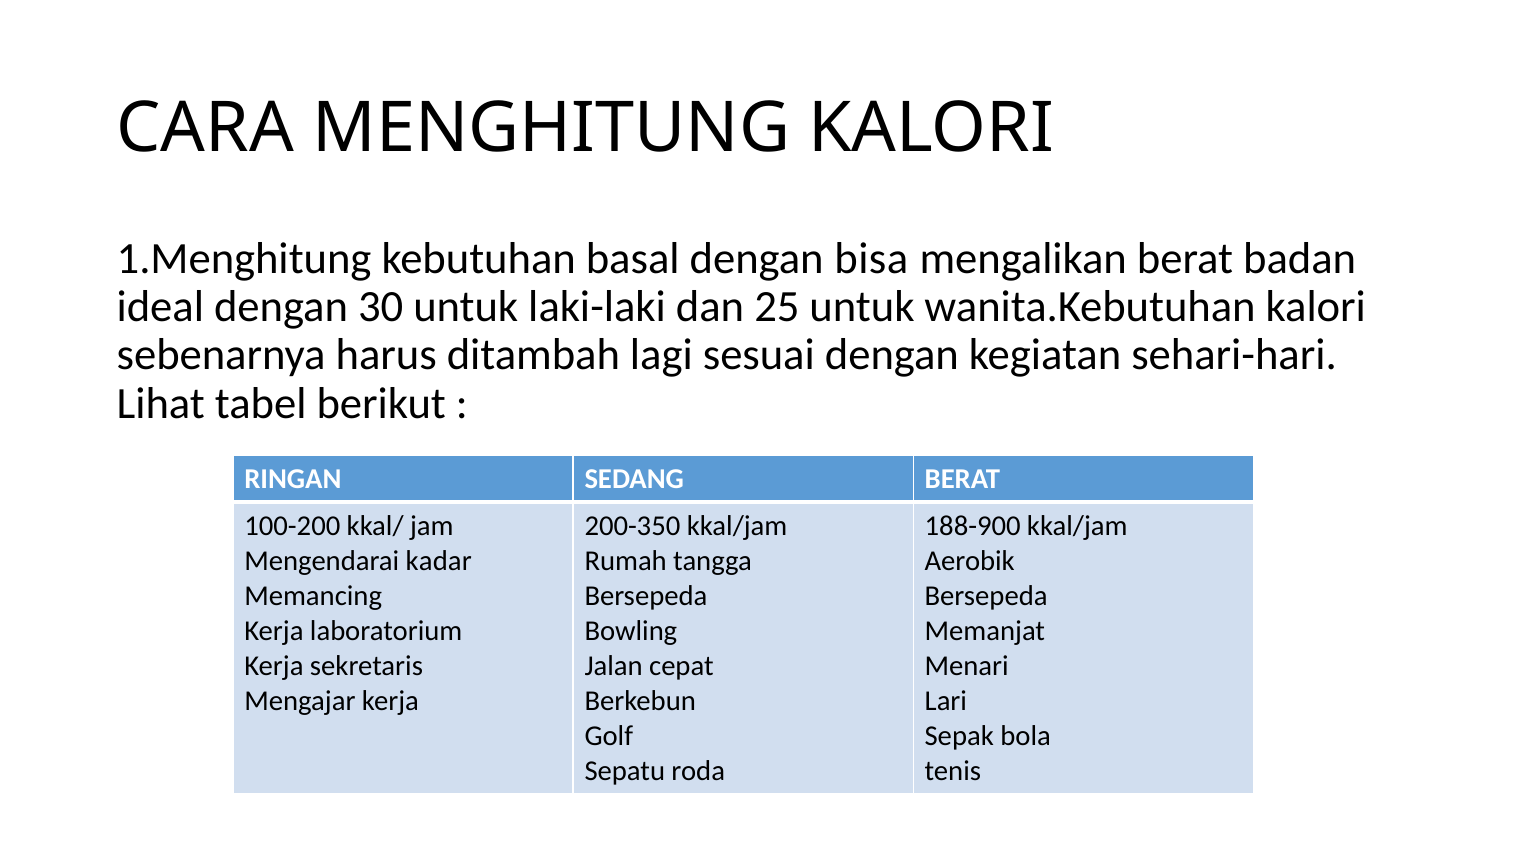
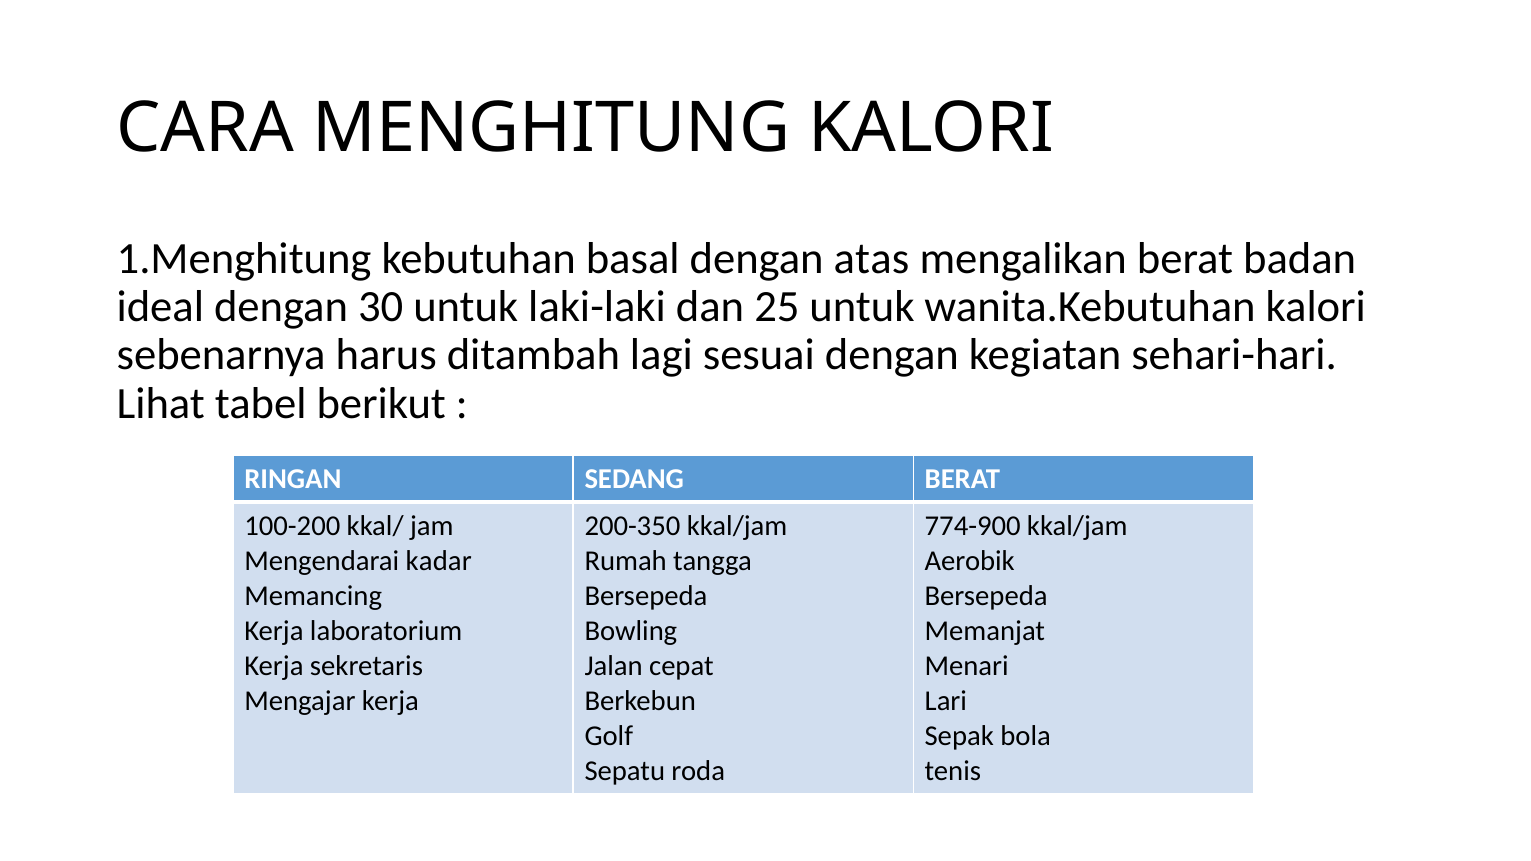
bisa: bisa -> atas (871, 259)
188-900: 188-900 -> 774-900 (973, 526)
